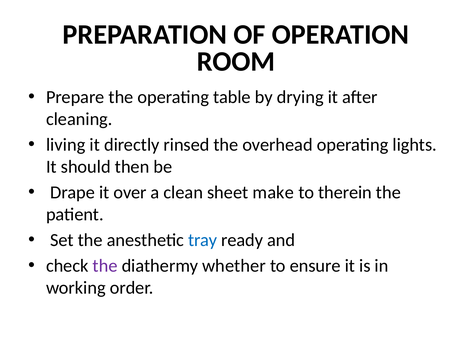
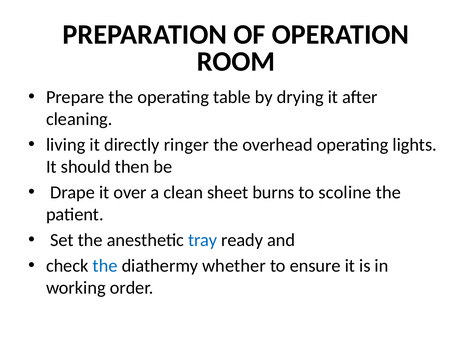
rinsed: rinsed -> ringer (186, 145)
make: make -> burns (273, 193)
therein: therein -> scoline (345, 193)
the colour: purple -> blue (105, 266)
